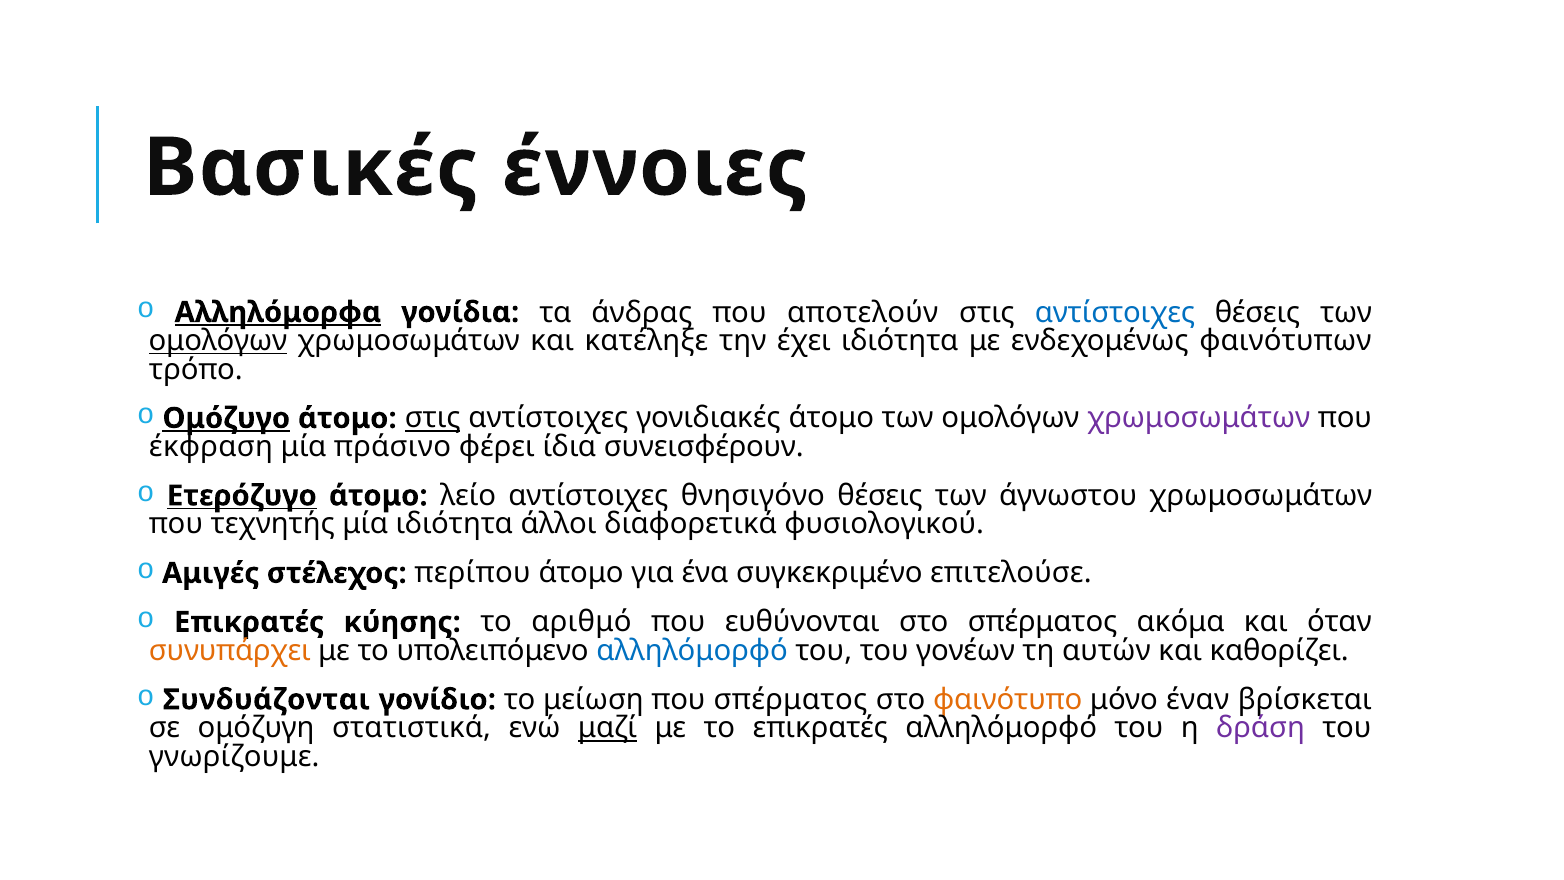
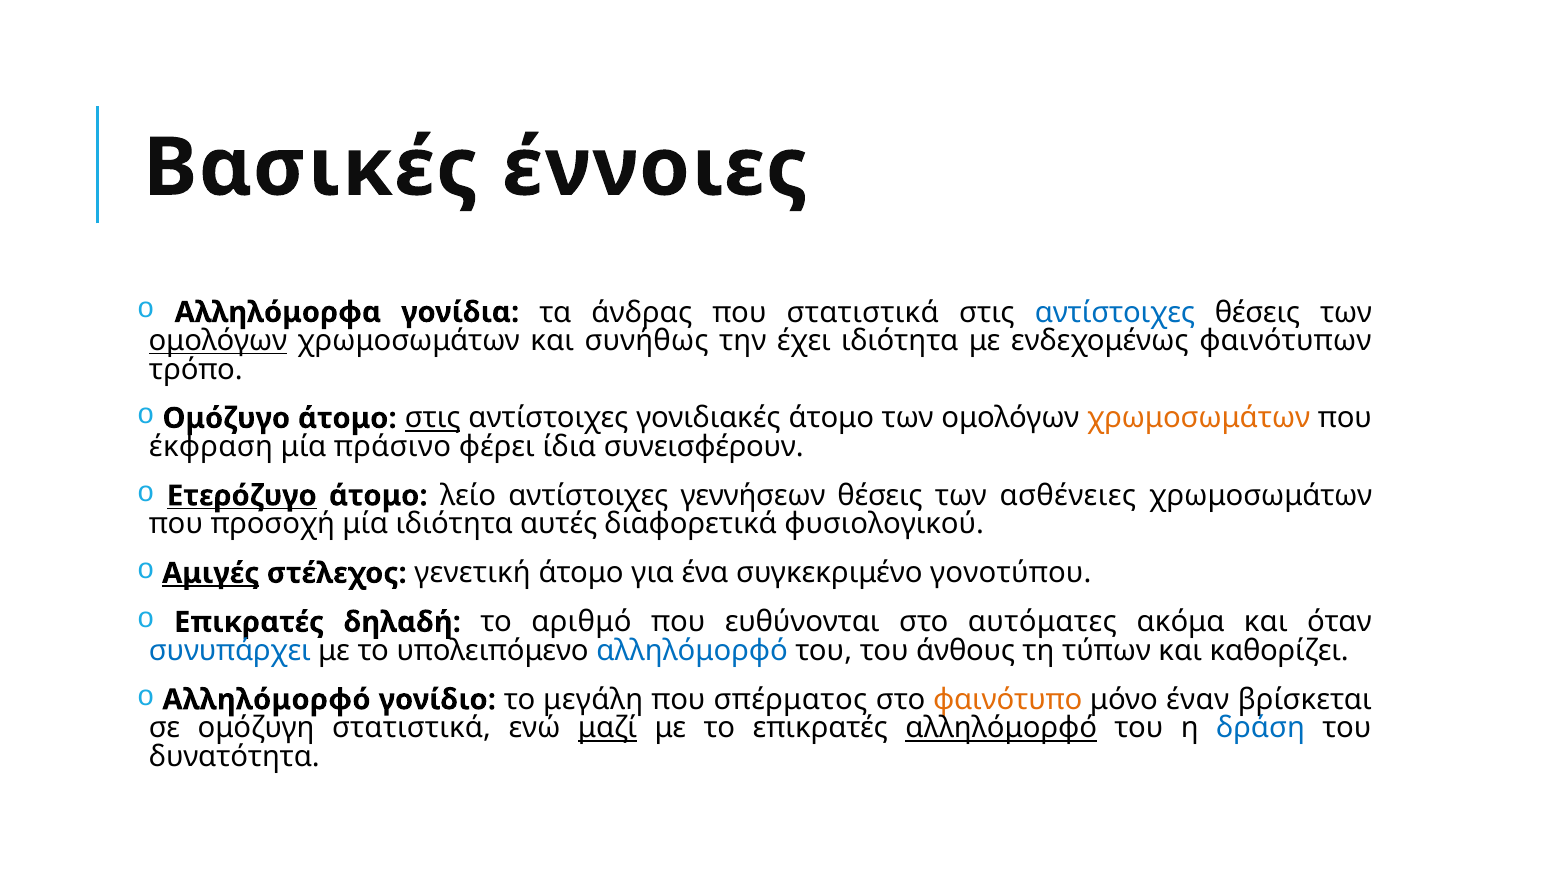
Αλληλόμορφα underline: present -> none (278, 312)
που αποτελούν: αποτελούν -> στατιστικά (863, 312)
κατέληξε: κατέληξε -> συνήθως (647, 341)
Ομόζυγο underline: present -> none (226, 418)
χρωμοσωμάτων colour: purple -> orange (1199, 418)
θνησιγόνο: θνησιγόνο -> γεννήσεων (753, 496)
άγνωστου: άγνωστου -> ασθένειες (1068, 496)
τεχνητής: τεχνητής -> προσοχή (273, 524)
άλλοι: άλλοι -> αυτές (559, 524)
Αμιγές underline: none -> present (211, 573)
περίπου: περίπου -> γενετική (473, 573)
επιτελούσε: επιτελούσε -> γονοτύπου (1011, 573)
κύησης: κύησης -> δηλαδή (402, 622)
στο σπέρματος: σπέρματος -> αυτόματες (1042, 622)
συνυπάρχει colour: orange -> blue (230, 651)
γονέων: γονέων -> άνθους (966, 651)
αυτών: αυτών -> τύπων (1107, 651)
Συνδυάζονται: Συνδυάζονται -> Αλληλόμορφό (266, 699)
μείωση: μείωση -> μεγάλη (593, 699)
αλληλόμορφό underline: none -> present (1001, 728)
δράση colour: purple -> blue (1261, 728)
γνωρίζουμε: γνωρίζουμε -> δυνατότητα (234, 756)
